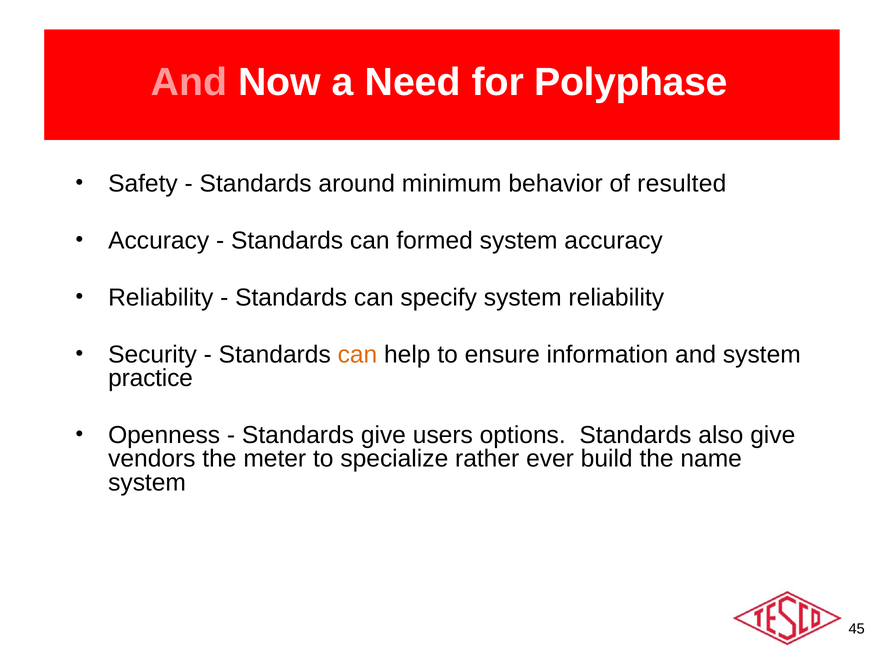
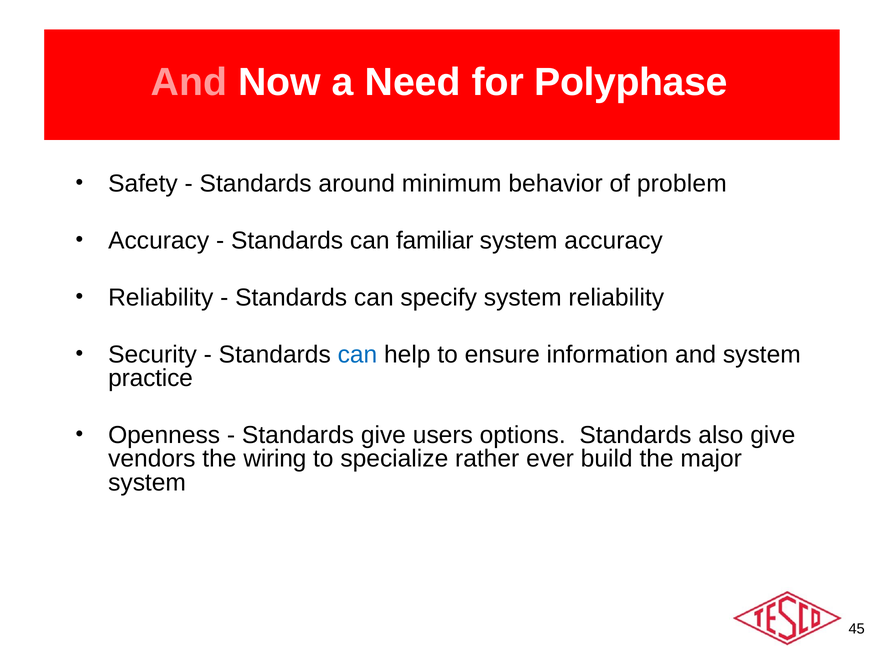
resulted: resulted -> problem (682, 184)
formed: formed -> familiar (435, 241)
can colour: orange -> blue (357, 355)
meter: meter -> wiring (275, 459)
name: name -> major (711, 459)
